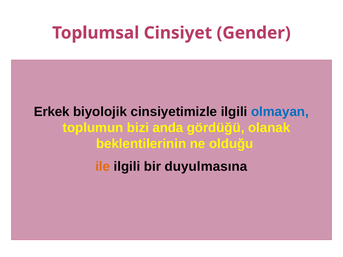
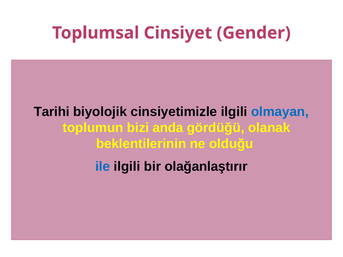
Erkek: Erkek -> Tarihi (52, 112)
ile colour: orange -> blue (103, 167)
duyulmasına: duyulmasına -> olağanlaştırır (206, 167)
